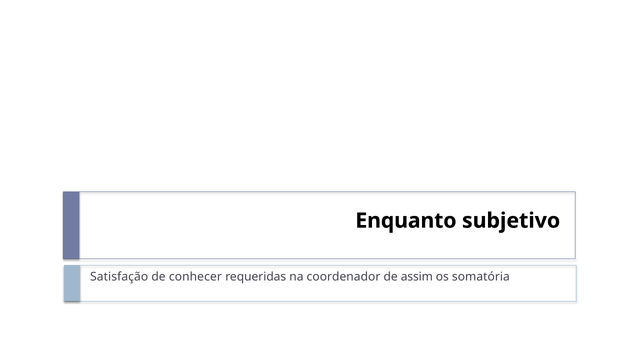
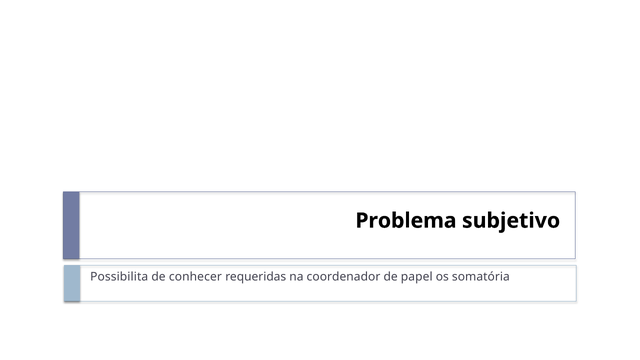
Enquanto: Enquanto -> Problema (406, 221)
Satisfação: Satisfação -> Possibilita (119, 277)
assim: assim -> papel (417, 277)
